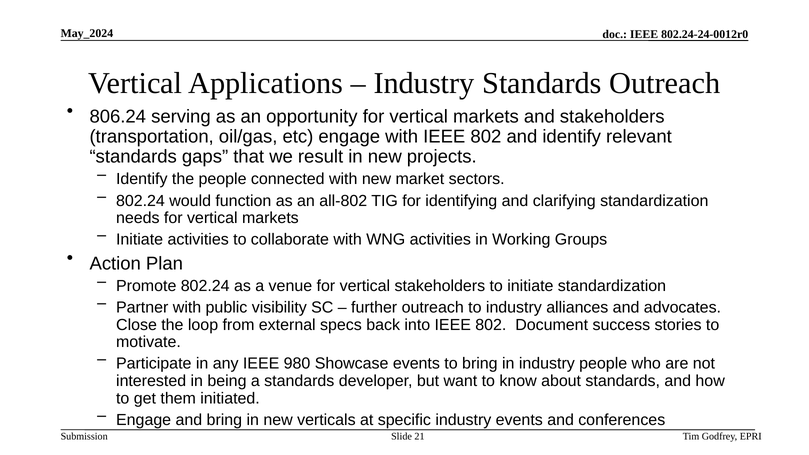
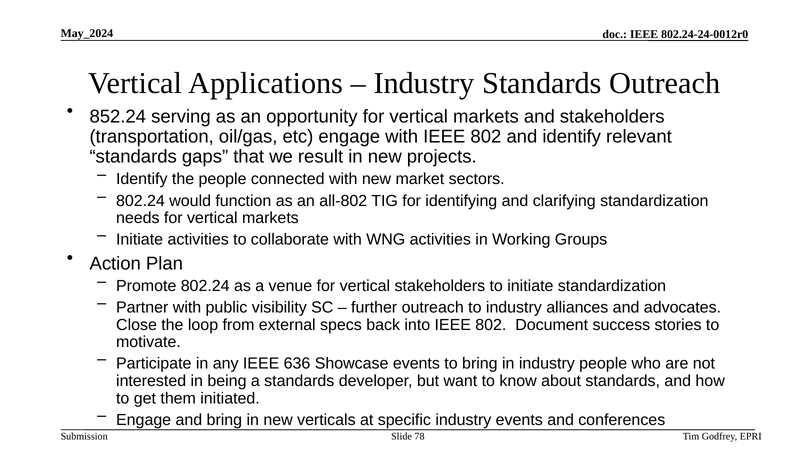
806.24: 806.24 -> 852.24 (118, 117)
980: 980 -> 636 (297, 364)
21: 21 -> 78 (420, 436)
